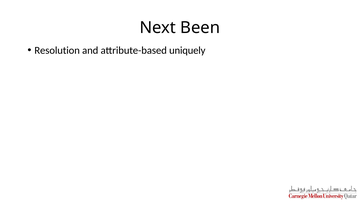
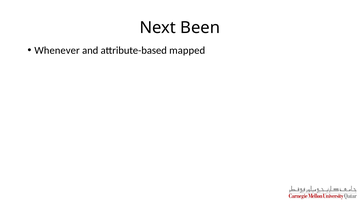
Resolution: Resolution -> Whenever (57, 50)
uniquely: uniquely -> mapped (187, 50)
